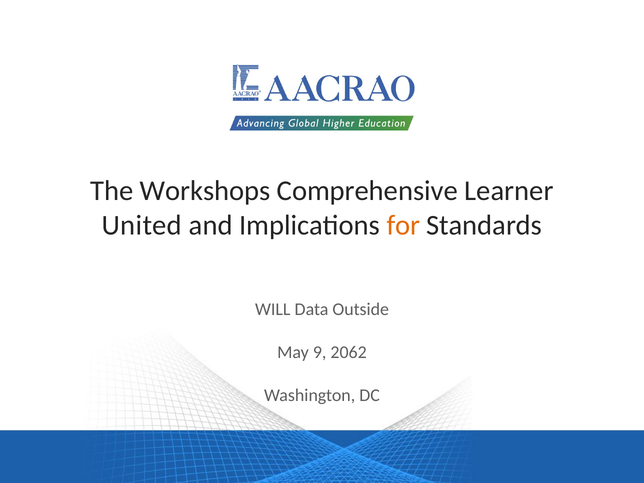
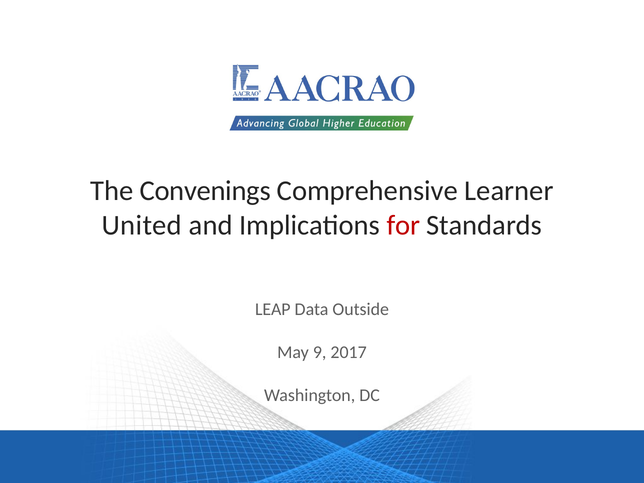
Workshops: Workshops -> Convenings (205, 191)
for colour: orange -> red (403, 225)
WILL: WILL -> LEAP (273, 309)
2062: 2062 -> 2017 (349, 352)
